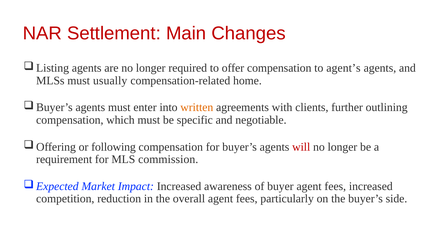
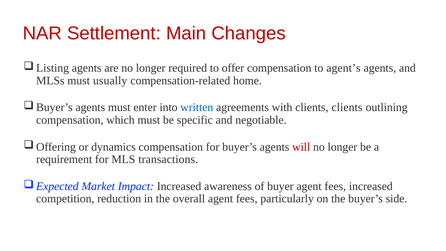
written colour: orange -> blue (197, 107)
clients further: further -> clients (347, 107)
following: following -> dynamics (113, 147)
commission: commission -> transactions (168, 159)
